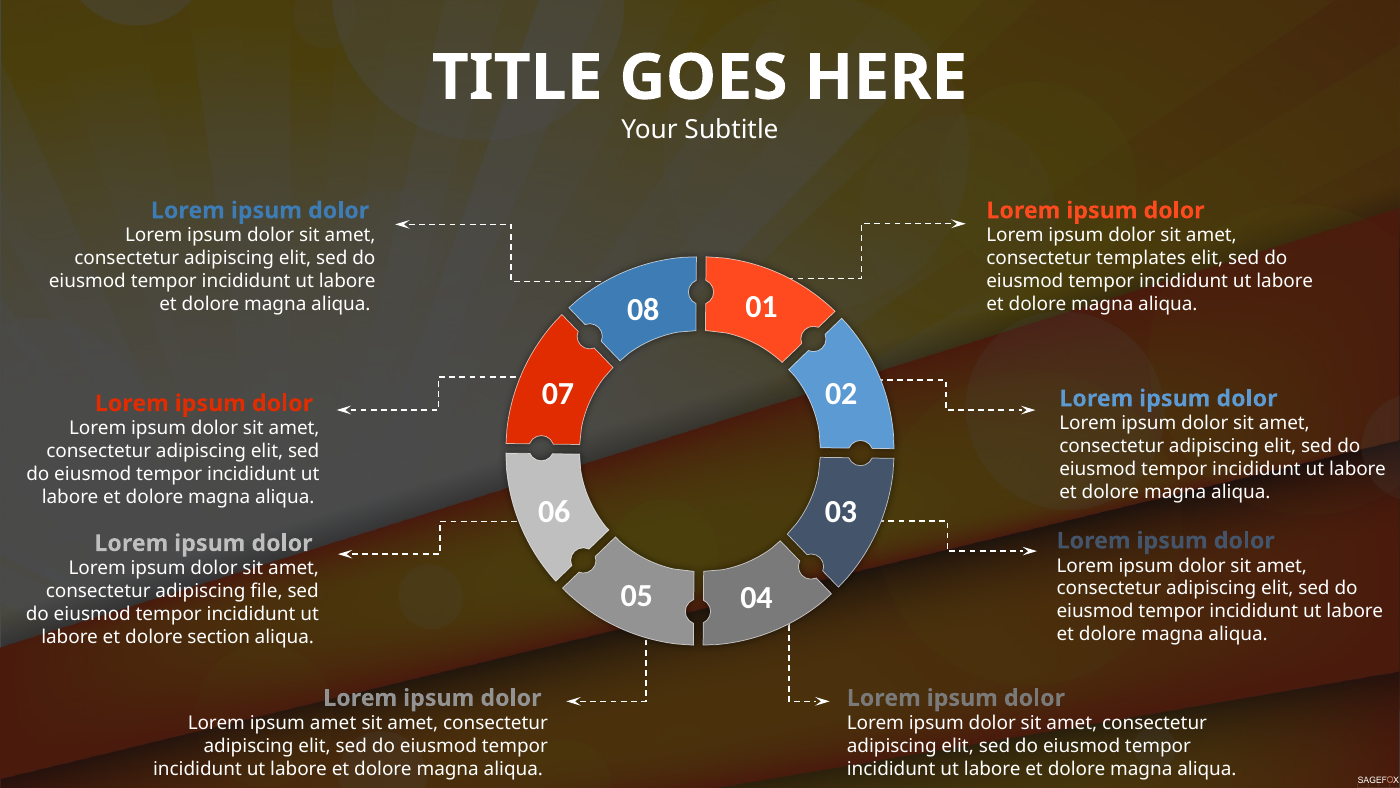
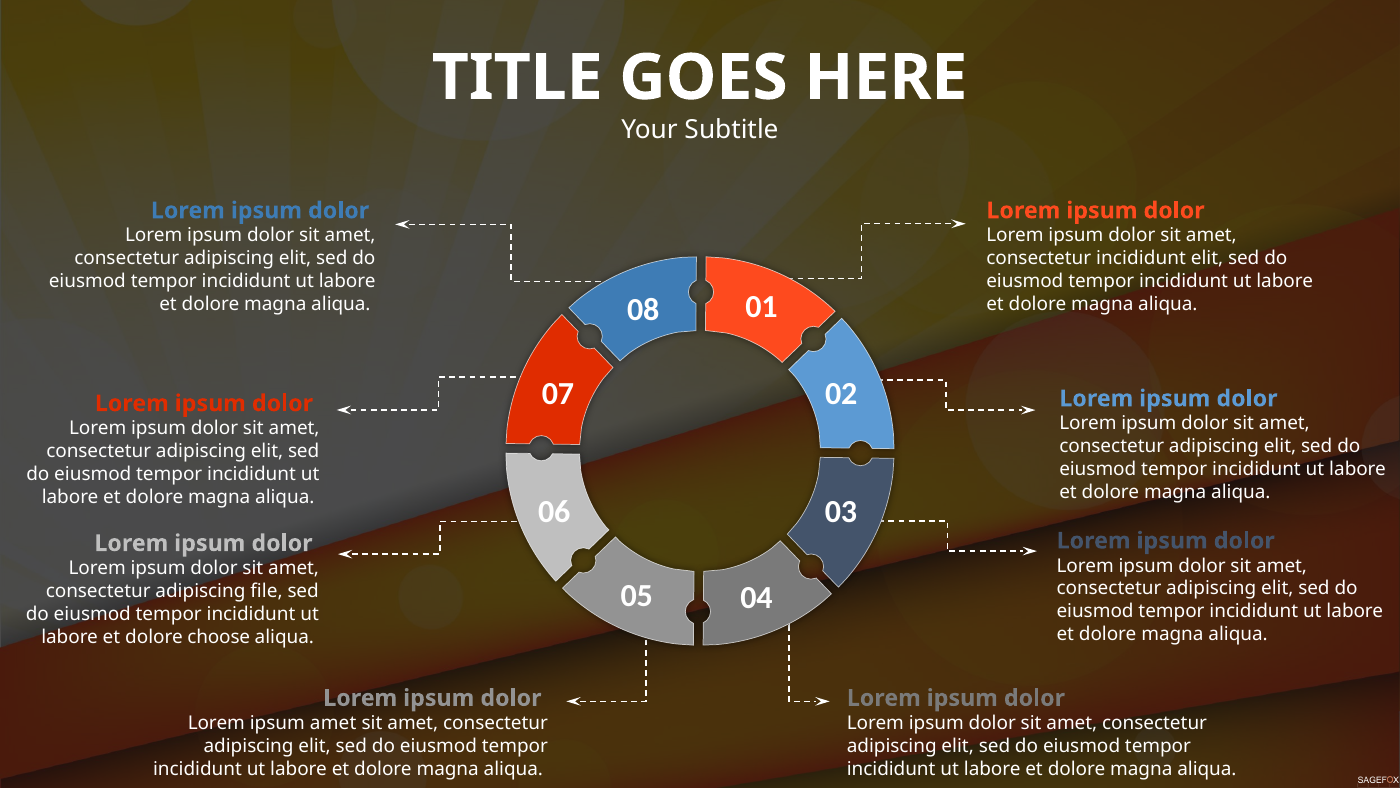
consectetur templates: templates -> incididunt (1141, 258)
section: section -> choose (219, 636)
